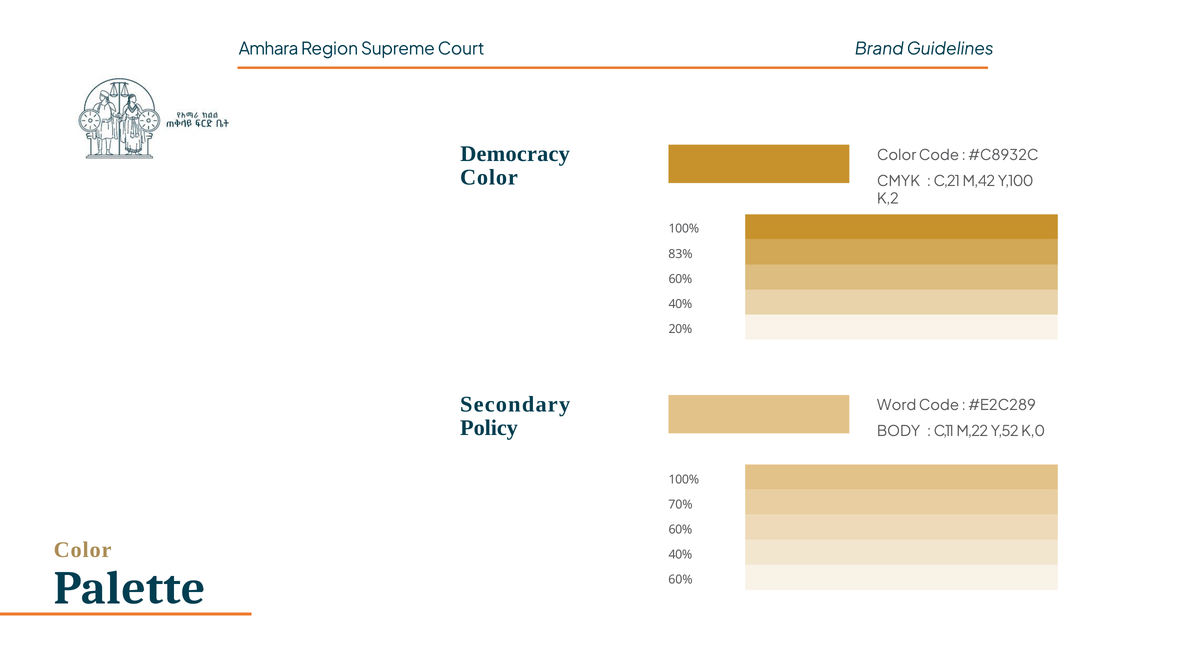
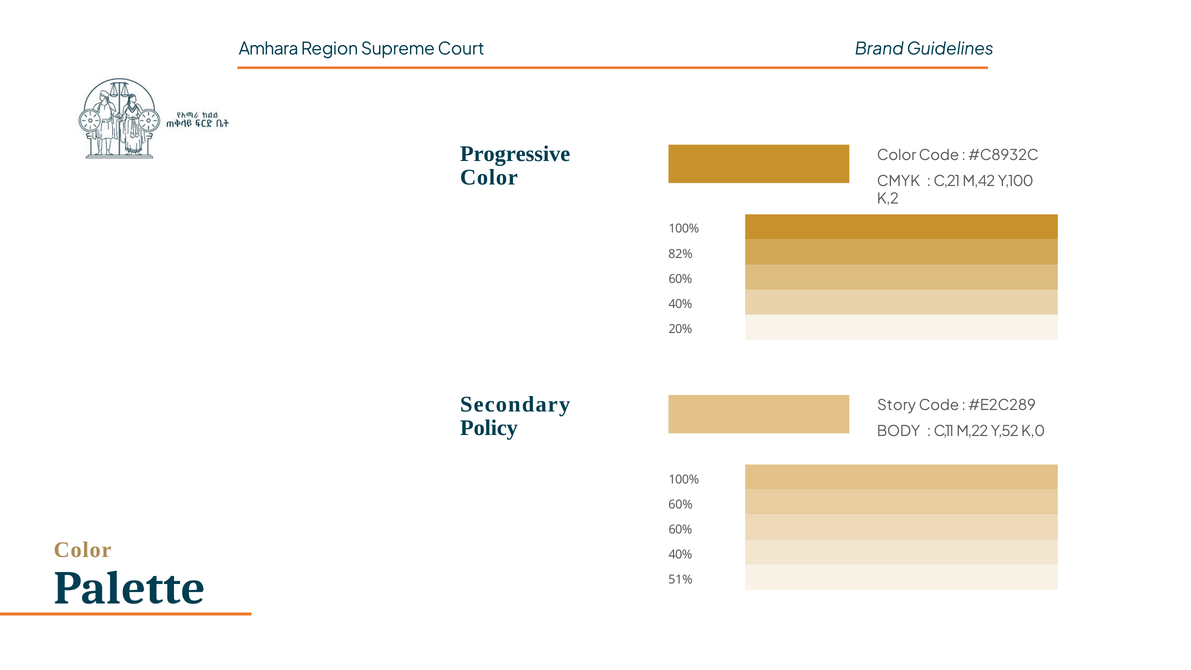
Democracy: Democracy -> Progressive (515, 154)
83%: 83% -> 82% (680, 254)
Word: Word -> Story (897, 405)
70%: 70% -> 60% (680, 505)
60%: 60% -> 51% (680, 580)
